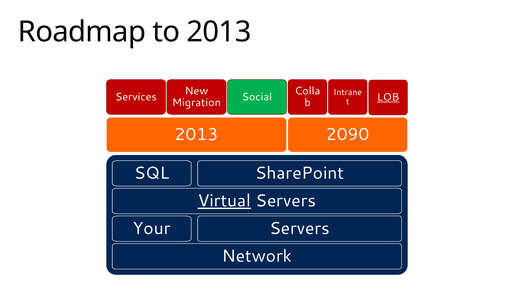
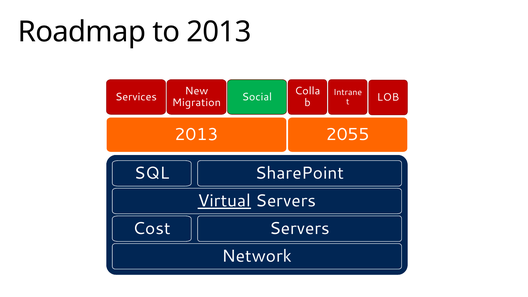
LOB underline: present -> none (388, 97)
2090: 2090 -> 2055 (348, 135)
Your: Your -> Cost (152, 229)
